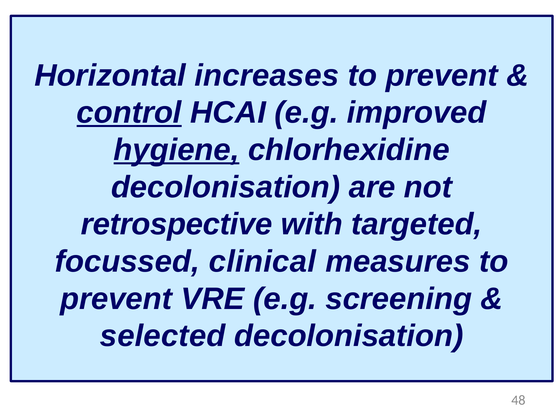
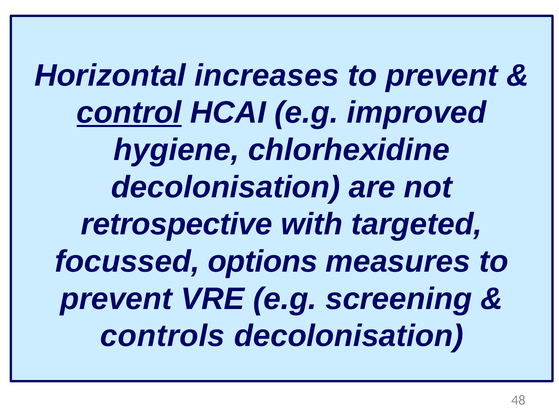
hygiene underline: present -> none (177, 150)
clinical: clinical -> options (263, 262)
selected: selected -> controls (163, 336)
